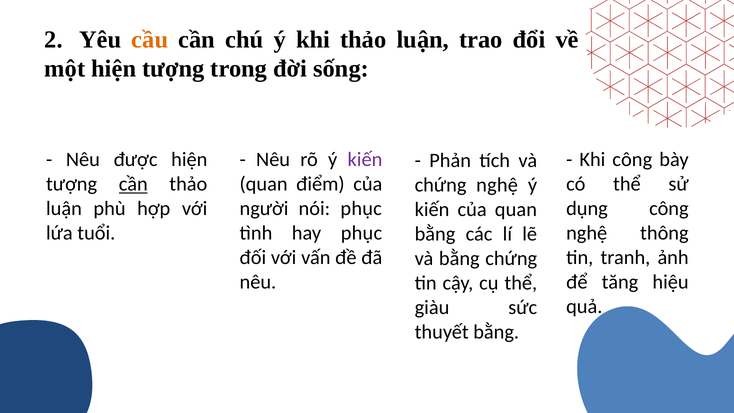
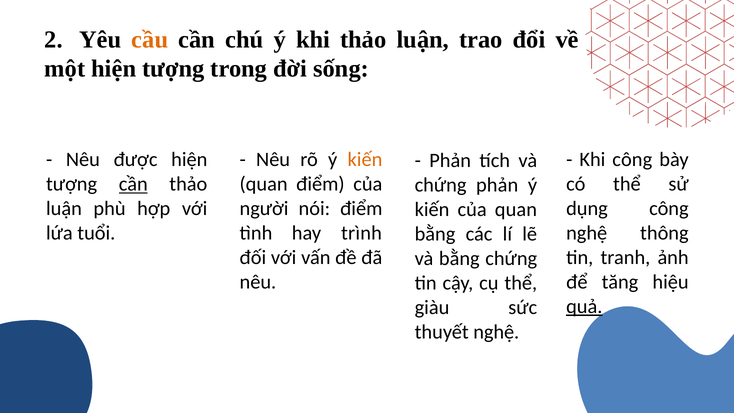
kiến colour: purple -> orange (365, 160)
chứng nghệ: nghệ -> phản (497, 185)
nói phục: phục -> điểm (361, 209)
hay phục: phục -> trình (361, 233)
quả underline: none -> present (584, 306)
thuyết bằng: bằng -> nghệ (496, 332)
